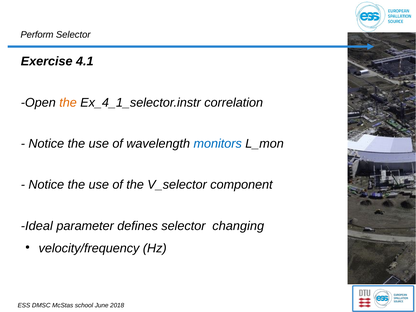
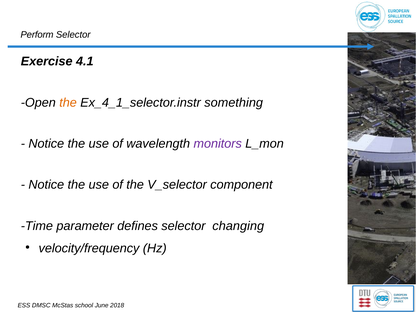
correlation: correlation -> something (234, 103)
monitors colour: blue -> purple (218, 144)
Ideal: Ideal -> Time (37, 226)
